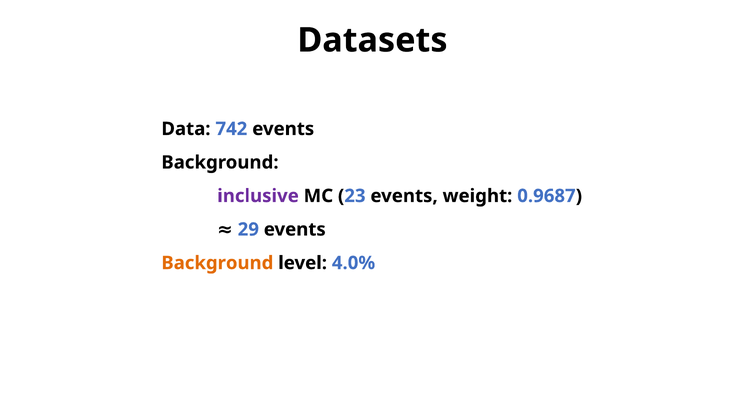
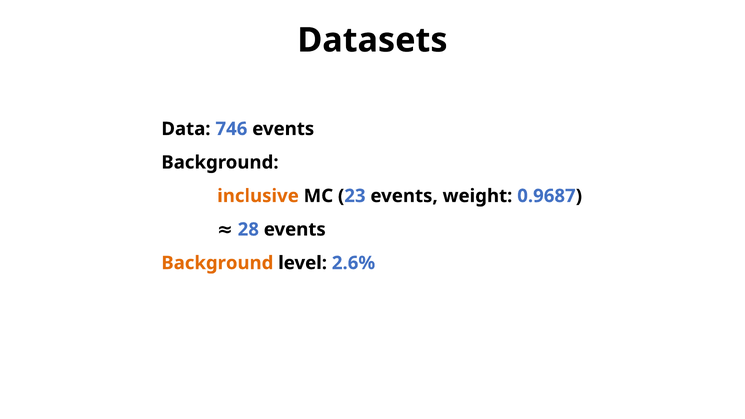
742: 742 -> 746 (231, 129)
inclusive colour: purple -> orange (258, 196)
29: 29 -> 28 (248, 229)
4.0%: 4.0% -> 2.6% (354, 263)
